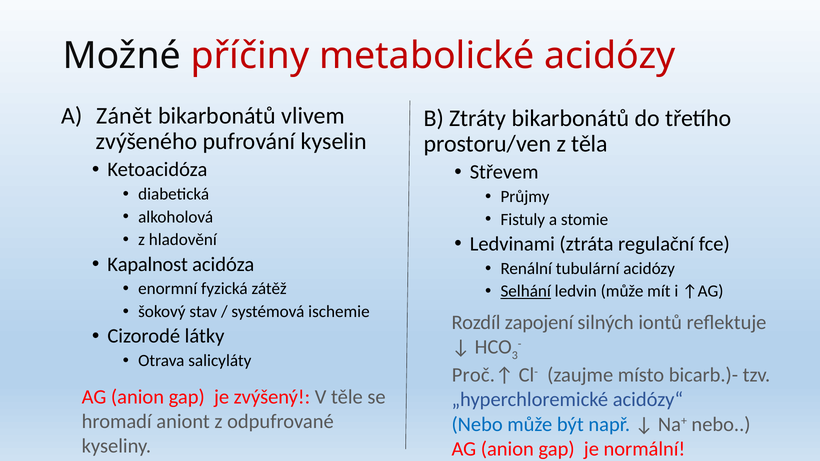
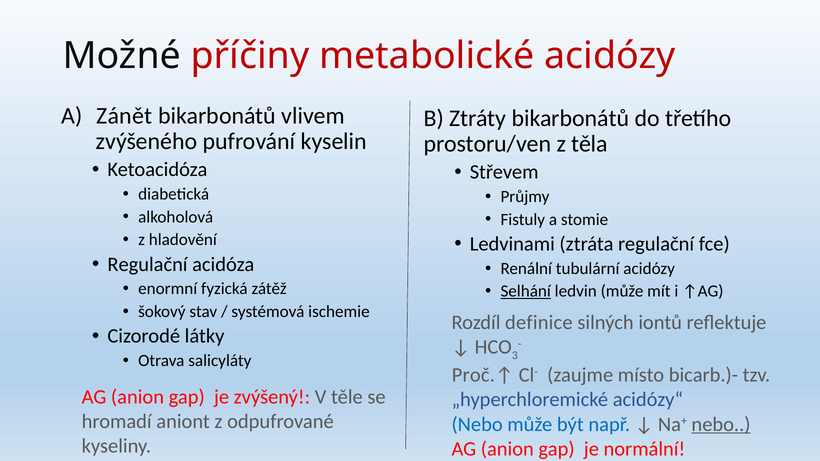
Kapalnost: Kapalnost -> Regulační (148, 264)
zapojení: zapojení -> definice (539, 323)
nebo underline: none -> present (721, 425)
